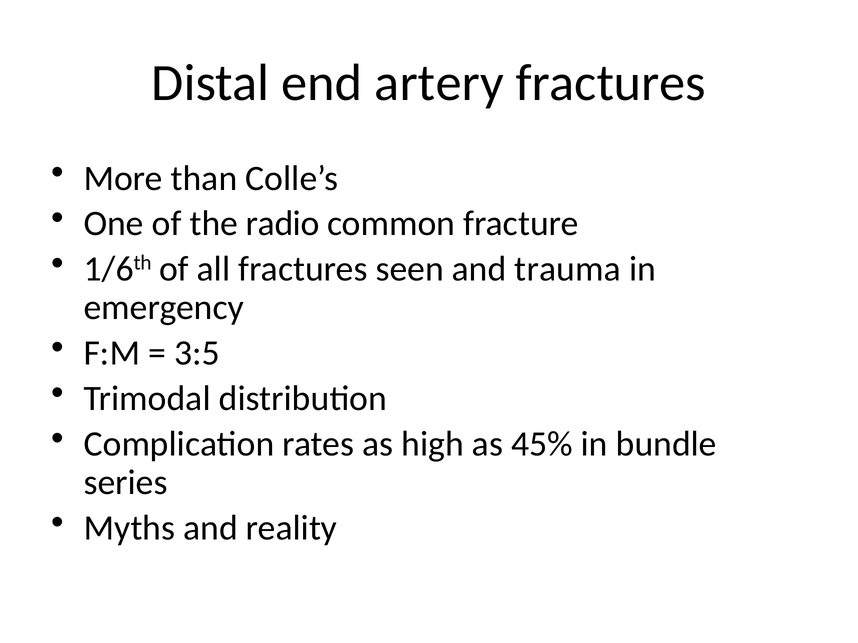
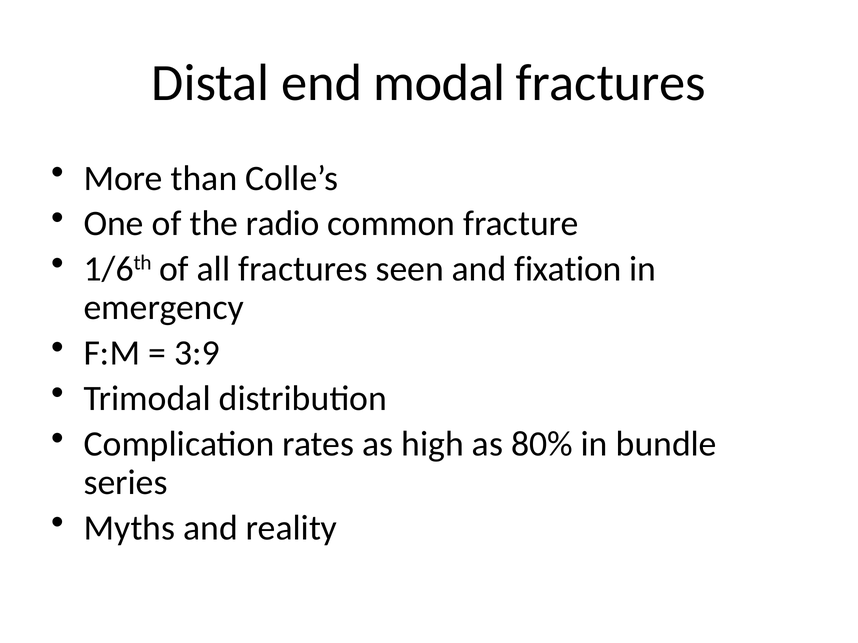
artery: artery -> modal (439, 83)
trauma: trauma -> fixation (568, 269)
3:5: 3:5 -> 3:9 (197, 353)
45%: 45% -> 80% (542, 444)
